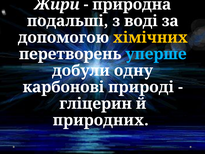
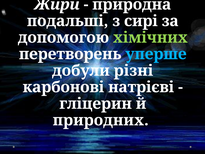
воді: воді -> сирі (141, 21)
хімічних colour: yellow -> light green (150, 37)
одну: одну -> різні (133, 71)
природі: природі -> натрієві (141, 87)
